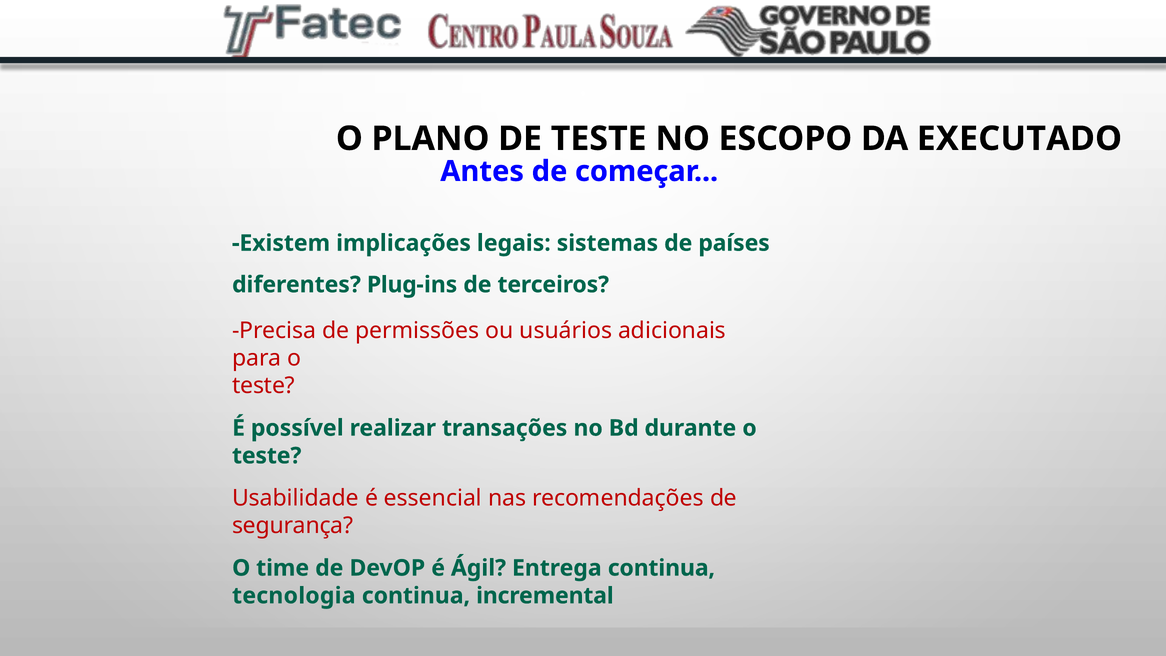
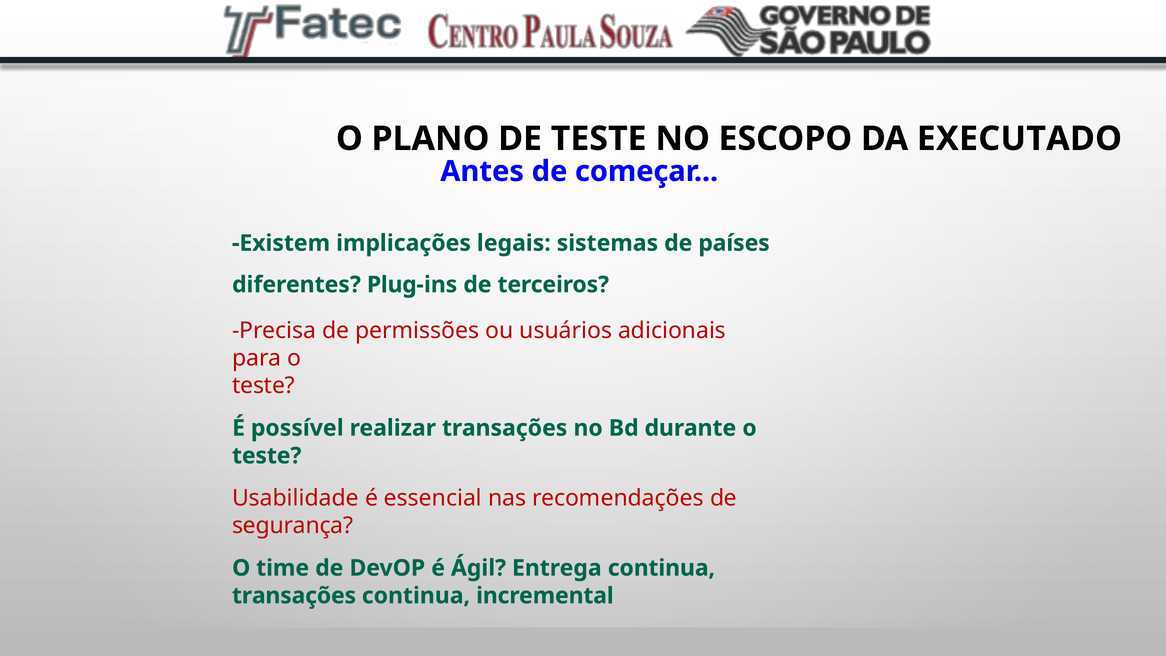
tecnologia: tecnologia -> transações (294, 596)
